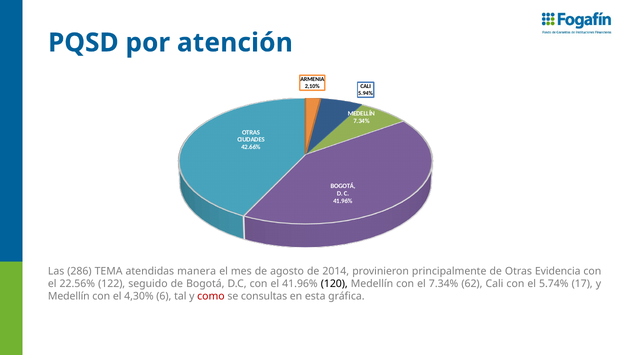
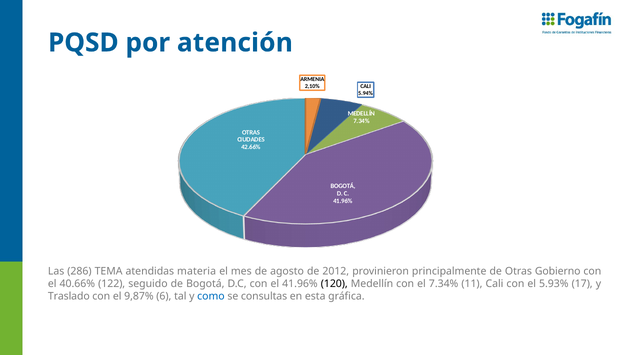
manera: manera -> materia (197, 271)
2014: 2014 -> 2012 (336, 271)
Evidencia: Evidencia -> Gobierno (558, 271)
22.56%: 22.56% -> 40.66% (77, 283)
62: 62 -> 11 (472, 283)
5.74%: 5.74% -> 5.93% (554, 283)
Medellín: Medellín -> Traslado (69, 296)
4,30%: 4,30% -> 9,87% (139, 296)
como colour: red -> blue (211, 296)
